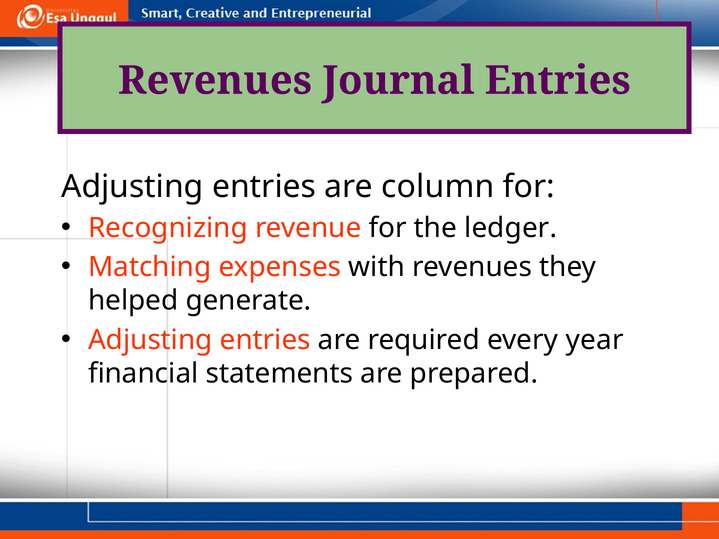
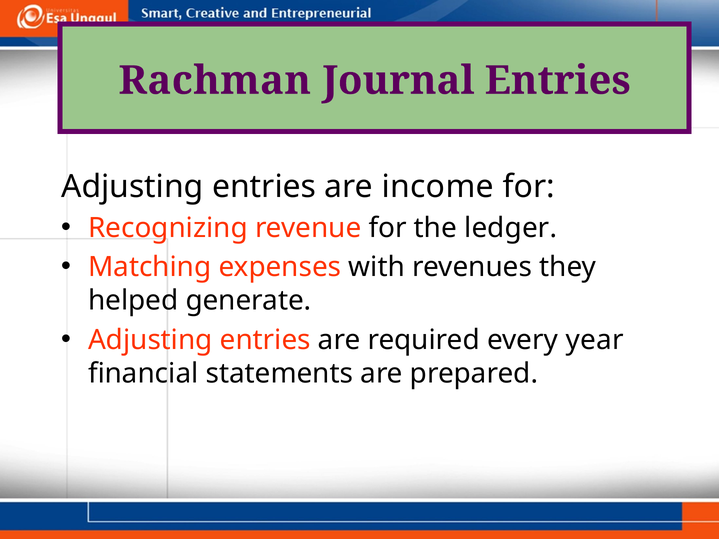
Revenues: Revenues -> Rachman (215, 81)
column: column -> income (438, 187)
